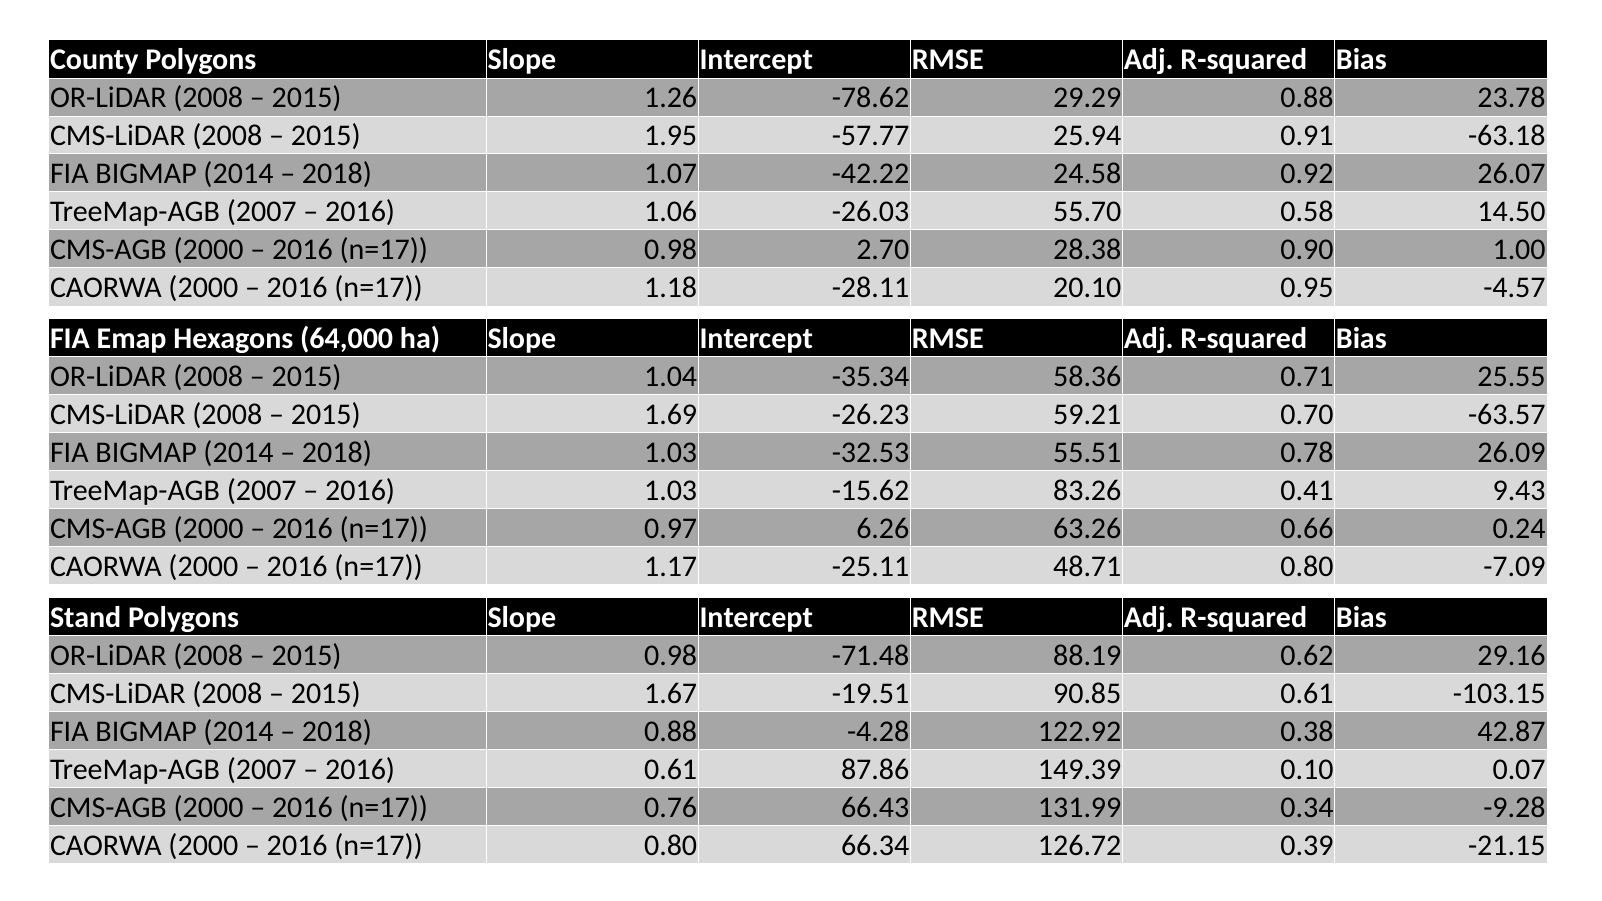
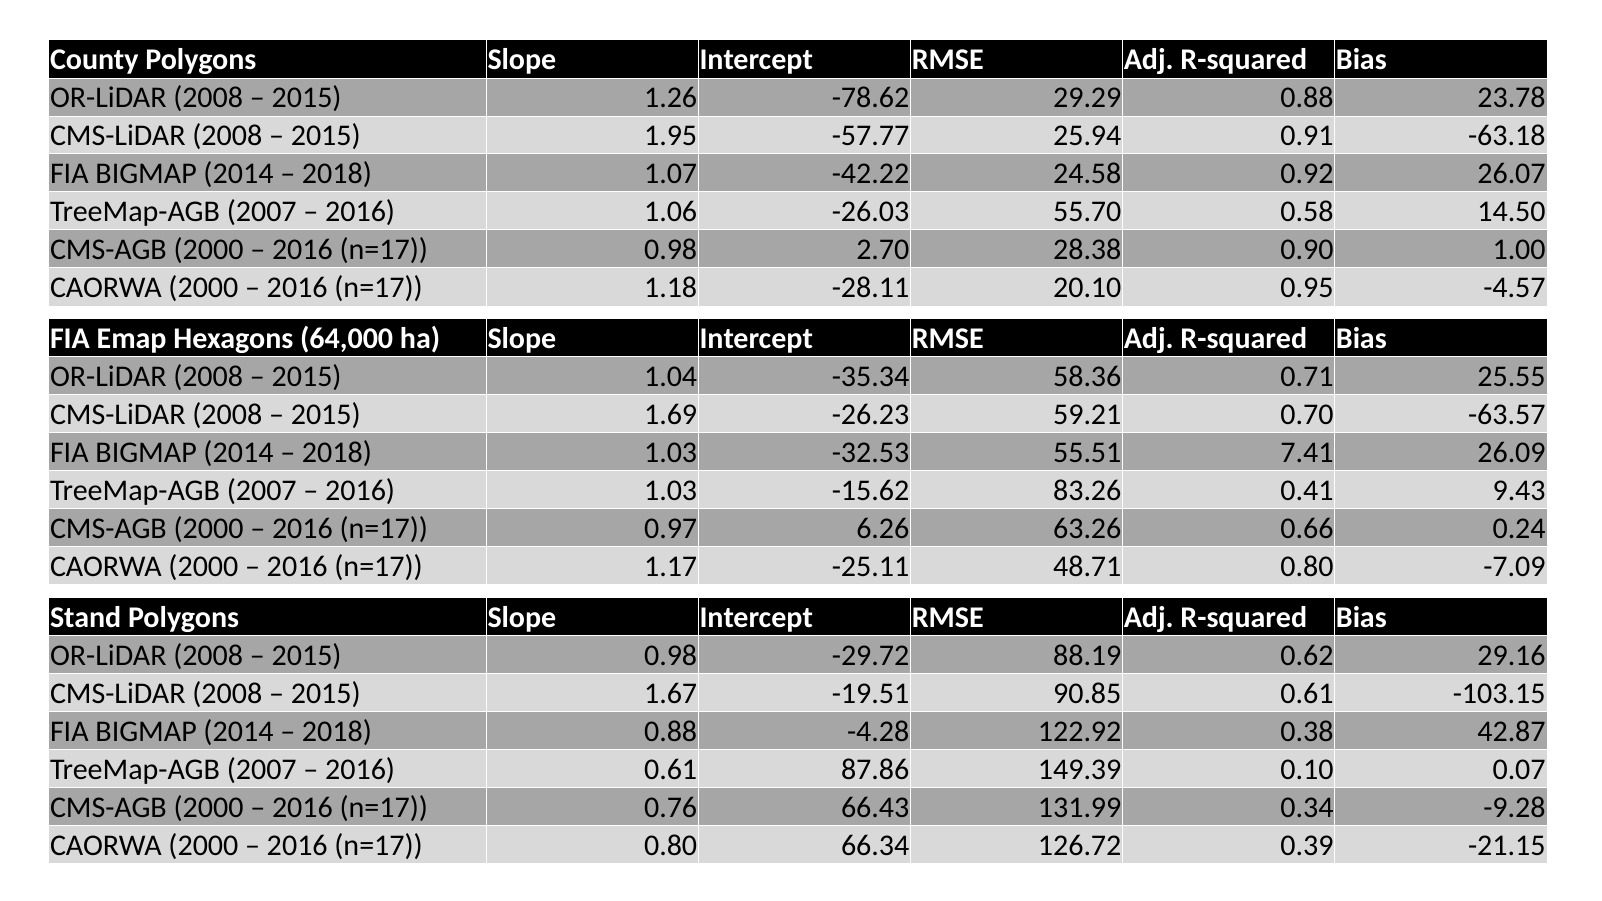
0.78: 0.78 -> 7.41 (1307, 453)
-71.48: -71.48 -> -29.72 (871, 656)
